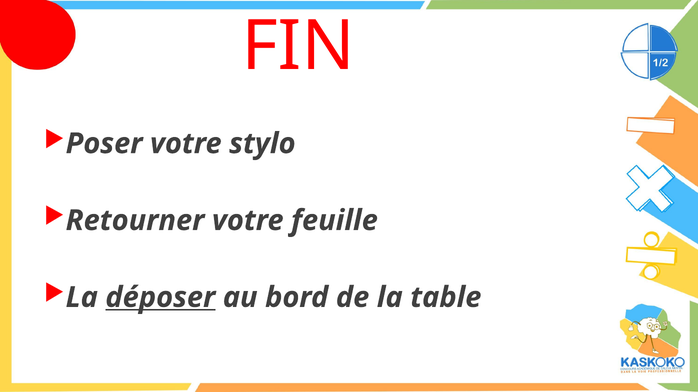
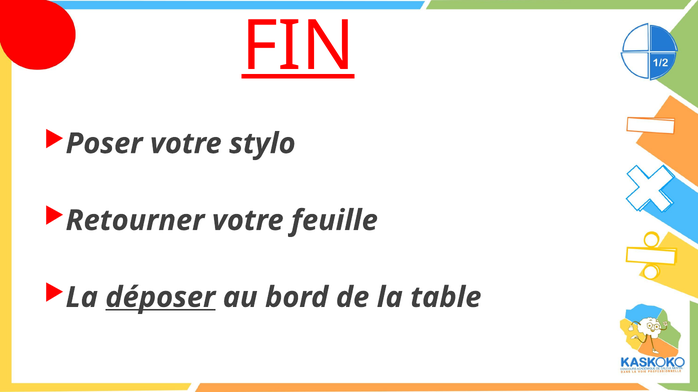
FIN underline: none -> present (298, 46)
